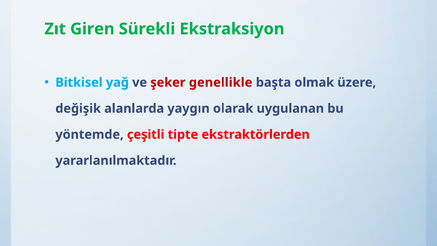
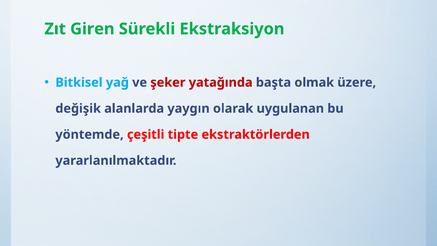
genellikle: genellikle -> yatağında (221, 82)
